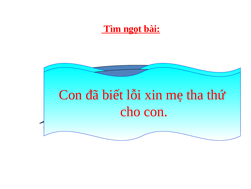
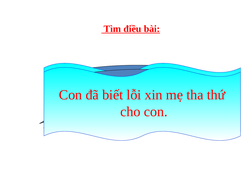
ngọt: ngọt -> điều (132, 29)
